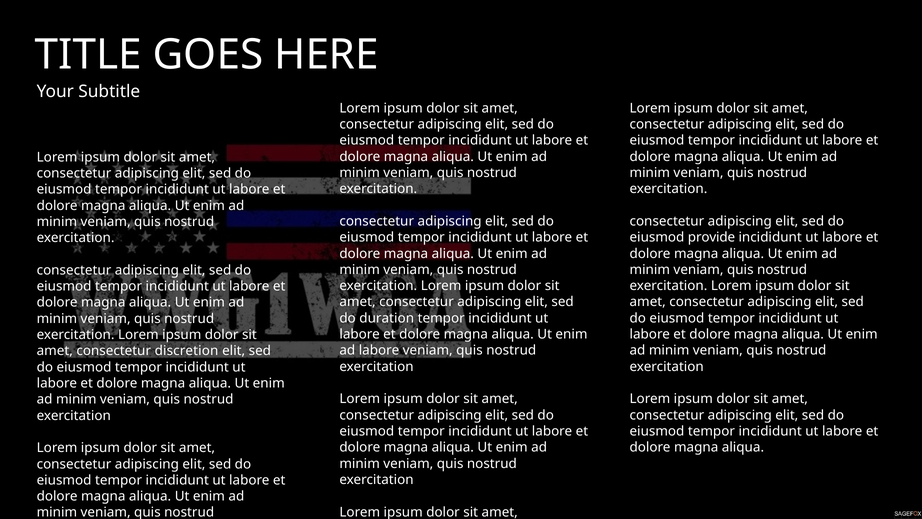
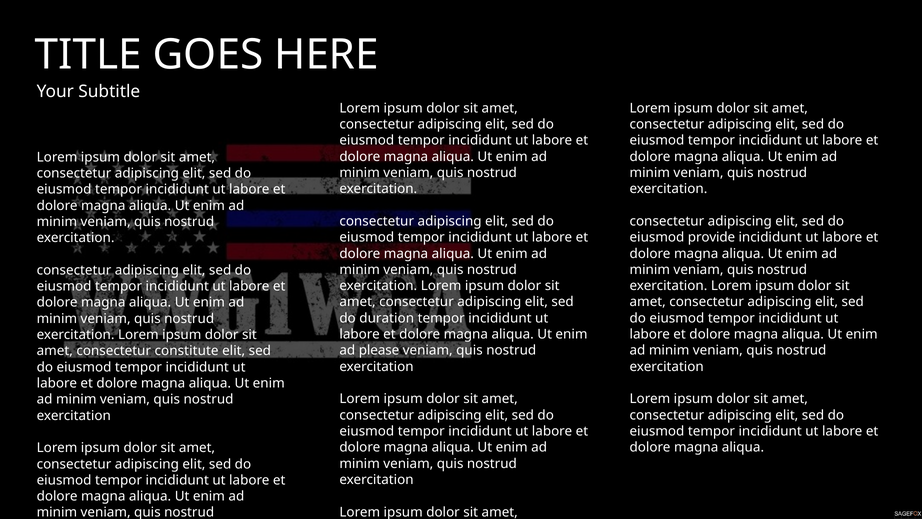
ad labore: labore -> please (379, 350)
discretion: discretion -> constitute (187, 351)
